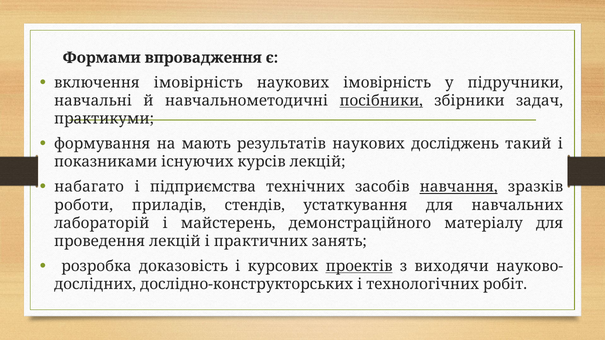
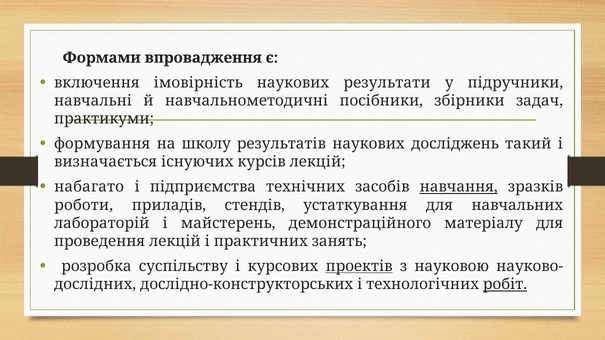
наукових імовірність: імовірність -> результати (387, 83)
посібники underline: present -> none (381, 101)
мають: мають -> школу (206, 144)
показниками: показниками -> визначається (106, 162)
доказовість: доказовість -> суспільству (183, 267)
виходячи: виходячи -> науковою (452, 267)
робіт underline: none -> present (505, 285)
